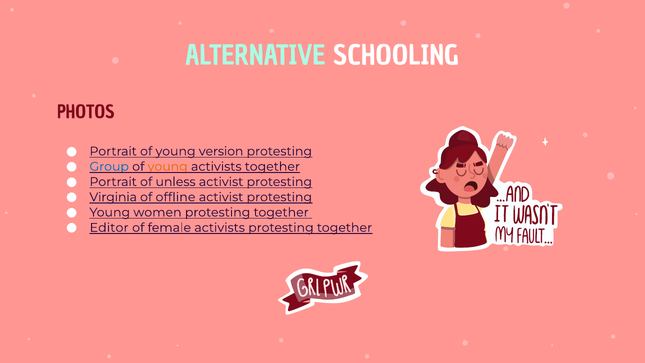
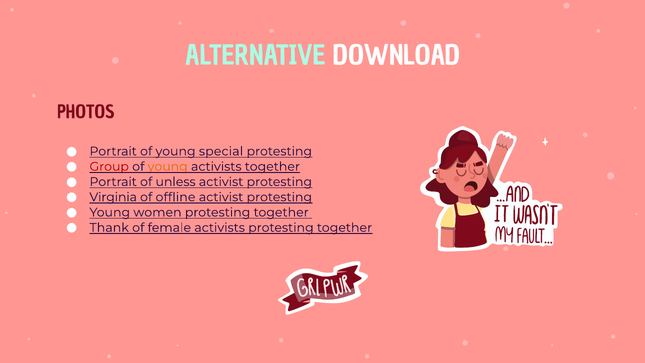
SCHOOLING: SCHOOLING -> DOWNLOAD (397, 56)
version: version -> special (221, 151)
Group colour: blue -> red (109, 167)
Editor: Editor -> Thank (109, 228)
